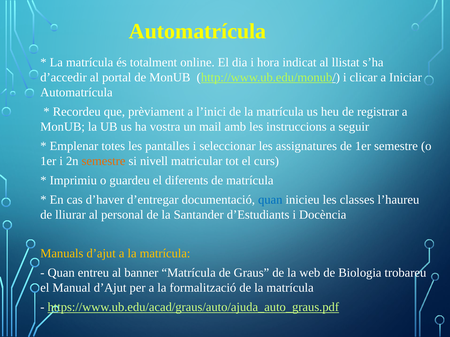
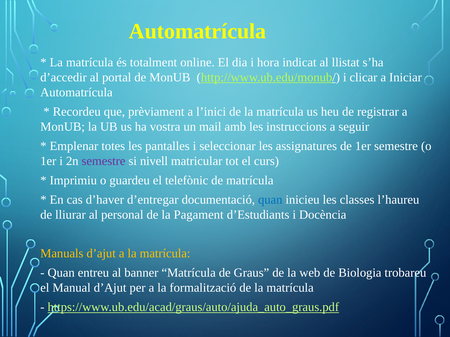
semestre colour: orange -> purple (104, 161)
diferents: diferents -> telefònic (187, 181)
Santander: Santander -> Pagament (199, 215)
